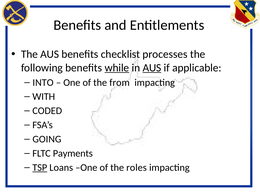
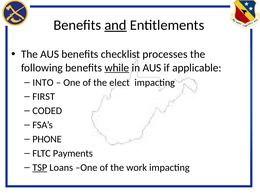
and underline: none -> present (116, 25)
AUS underline: present -> none (152, 68)
from: from -> elect (120, 82)
WITH: WITH -> FIRST (44, 97)
GOING: GOING -> PHONE (47, 139)
roles: roles -> work (137, 167)
